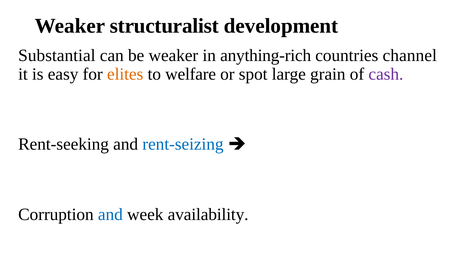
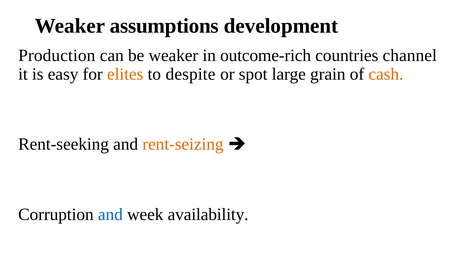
structuralist: structuralist -> assumptions (164, 26)
Substantial: Substantial -> Production (57, 56)
anything-rich: anything-rich -> outcome-rich (266, 56)
welfare: welfare -> despite (191, 74)
cash colour: purple -> orange (386, 74)
rent-seizing colour: blue -> orange (183, 144)
